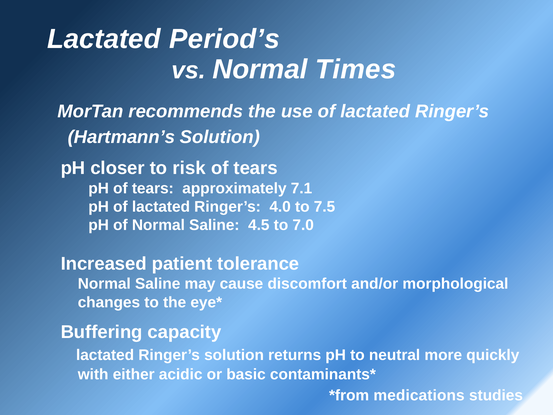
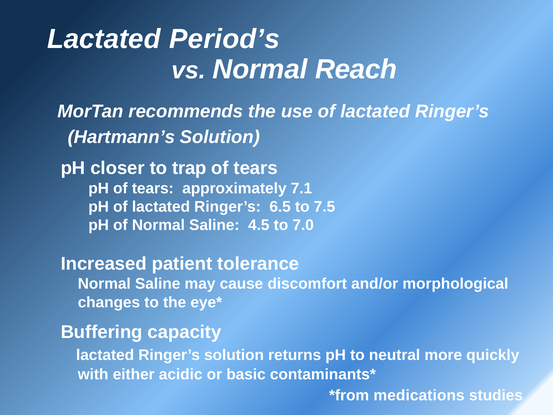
Times: Times -> Reach (356, 69)
risk: risk -> trap (189, 168)
4.0: 4.0 -> 6.5 (280, 207)
